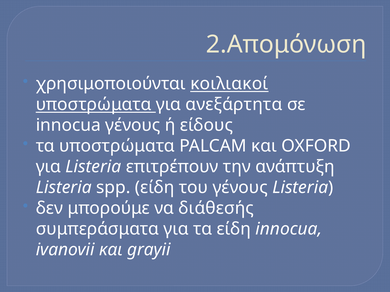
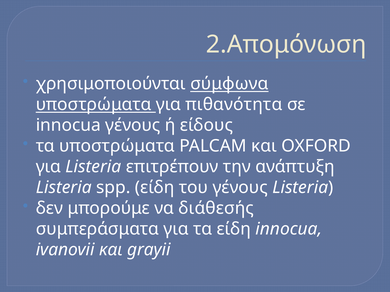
κοιλιακοί: κοιλιακοί -> σύμφωνα (229, 84)
ανεξάρτητα: ανεξάρτητα -> πιθανότητα (234, 105)
